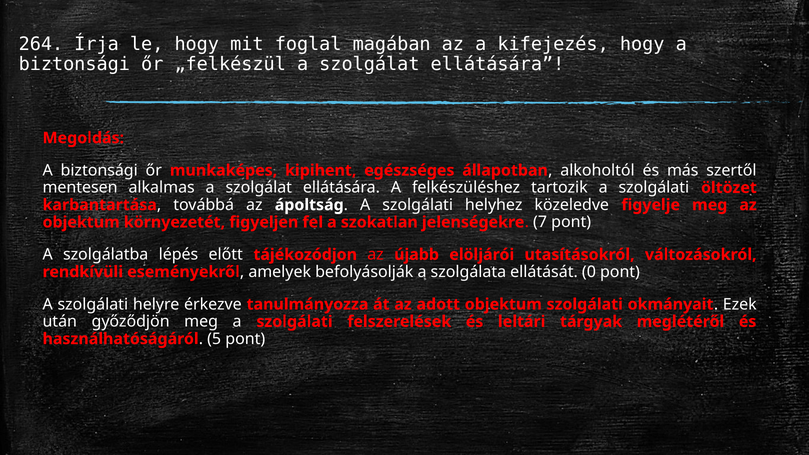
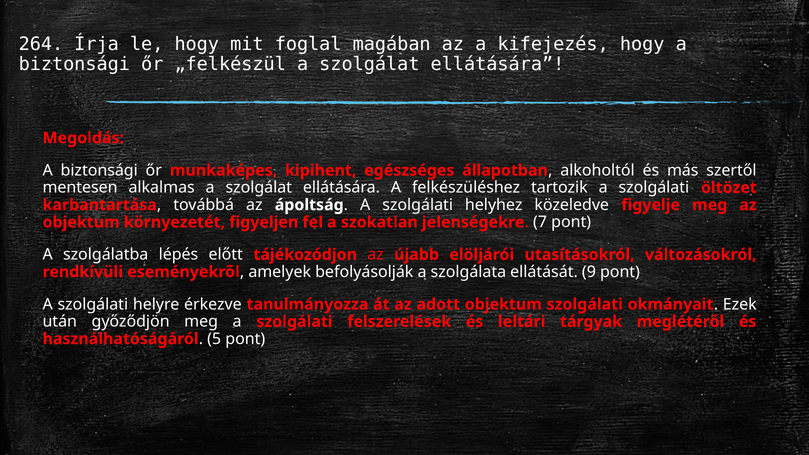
0: 0 -> 9 (589, 272)
